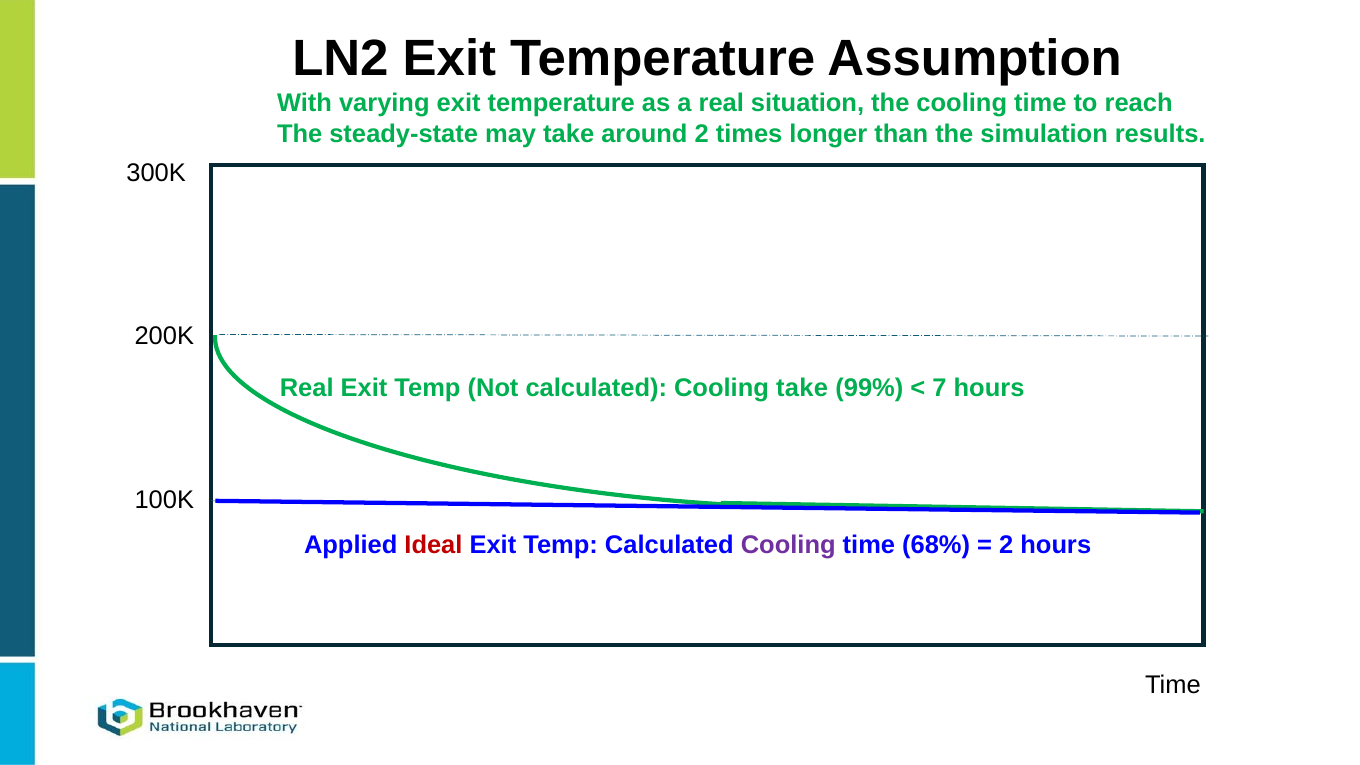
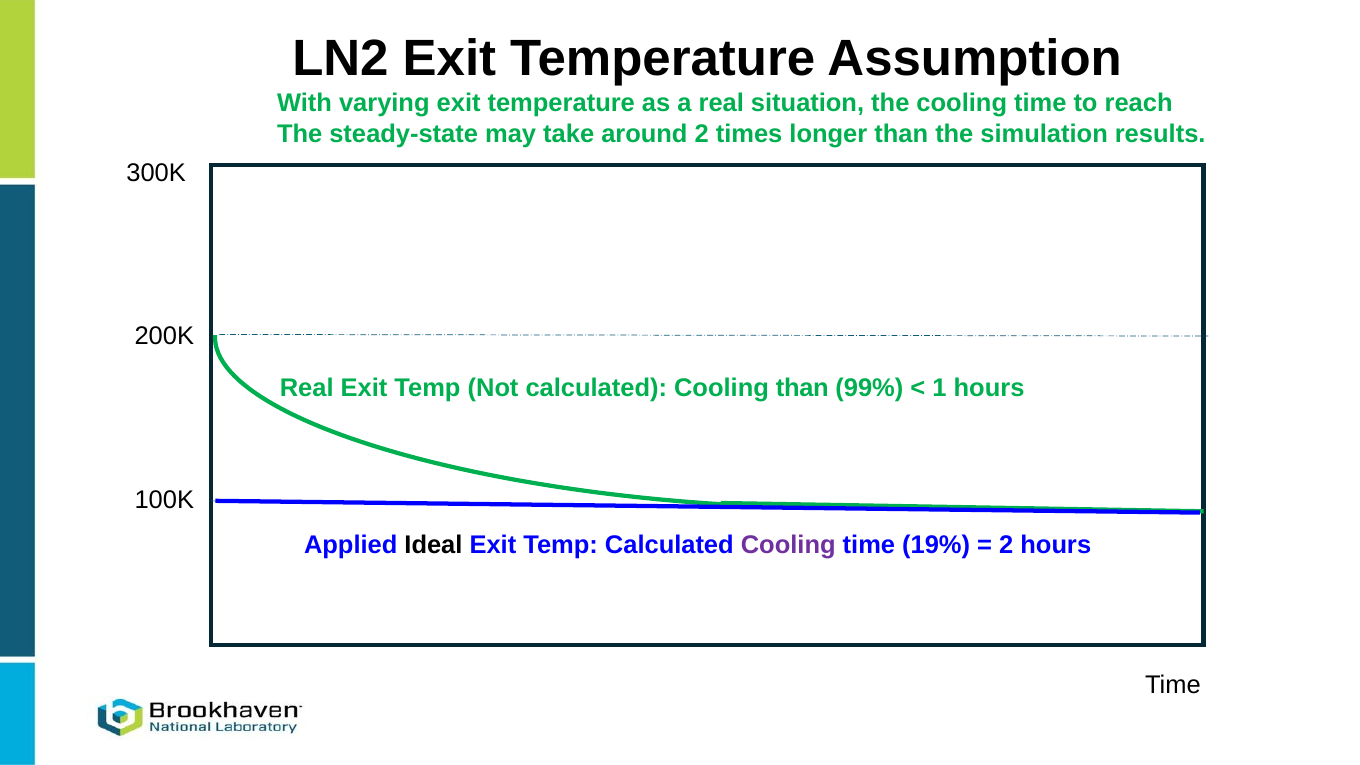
Cooling take: take -> than (802, 388)
7: 7 -> 1 (939, 388)
Ideal colour: red -> black (433, 545)
68%: 68% -> 19% (936, 545)
